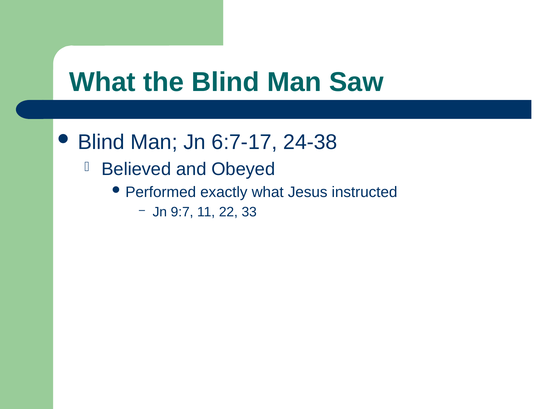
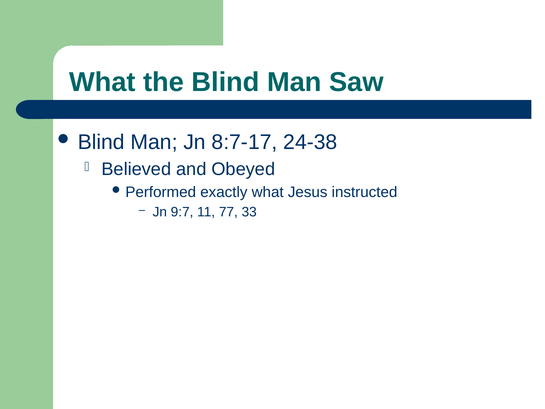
6:7-17: 6:7-17 -> 8:7-17 (245, 142)
22: 22 -> 77 (228, 212)
